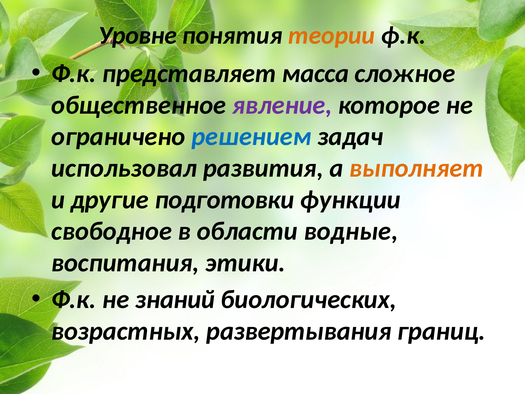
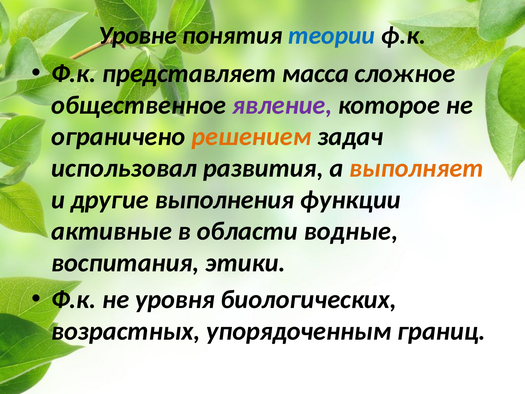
теории colour: orange -> blue (332, 35)
решением colour: blue -> orange (252, 137)
подготовки: подготовки -> выполнения (224, 200)
свободное: свободное -> активные (112, 231)
знаний: знаний -> уровня (175, 299)
развертывания: развертывания -> упорядоченным (299, 331)
